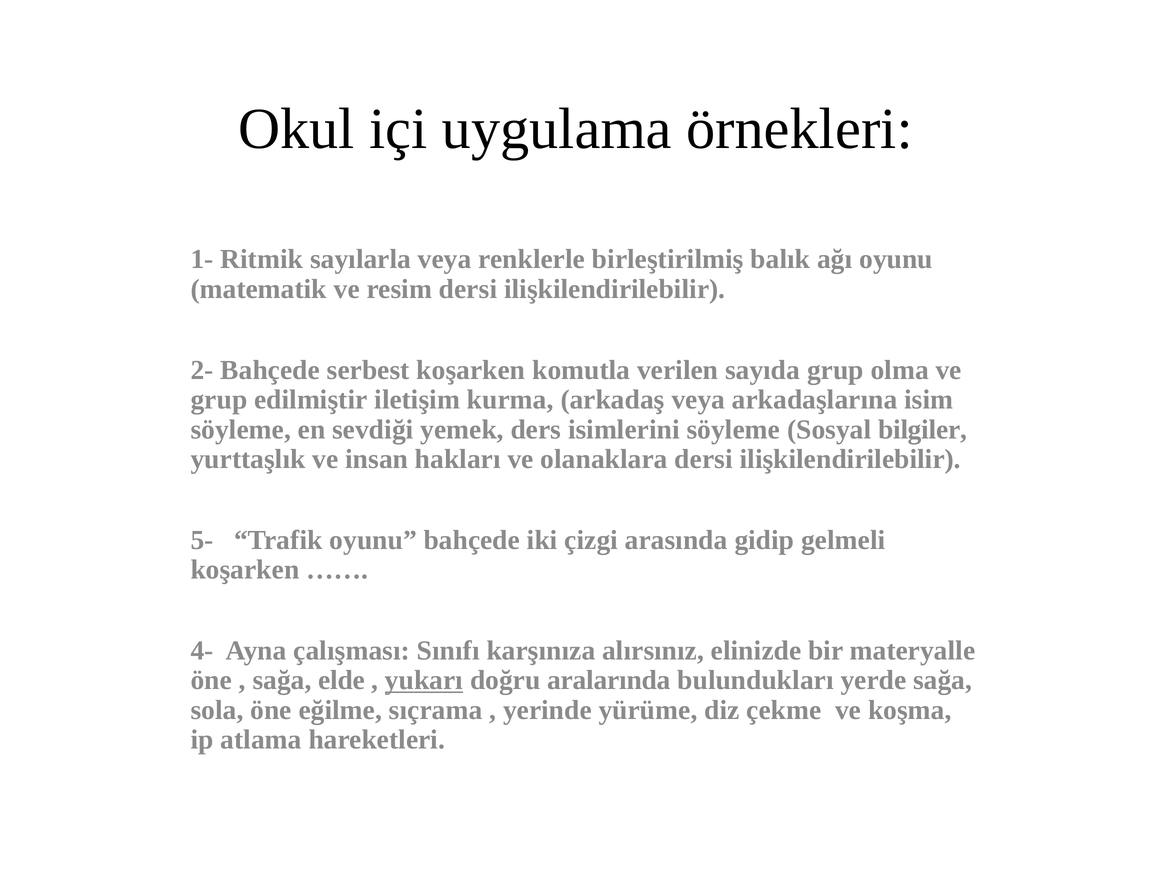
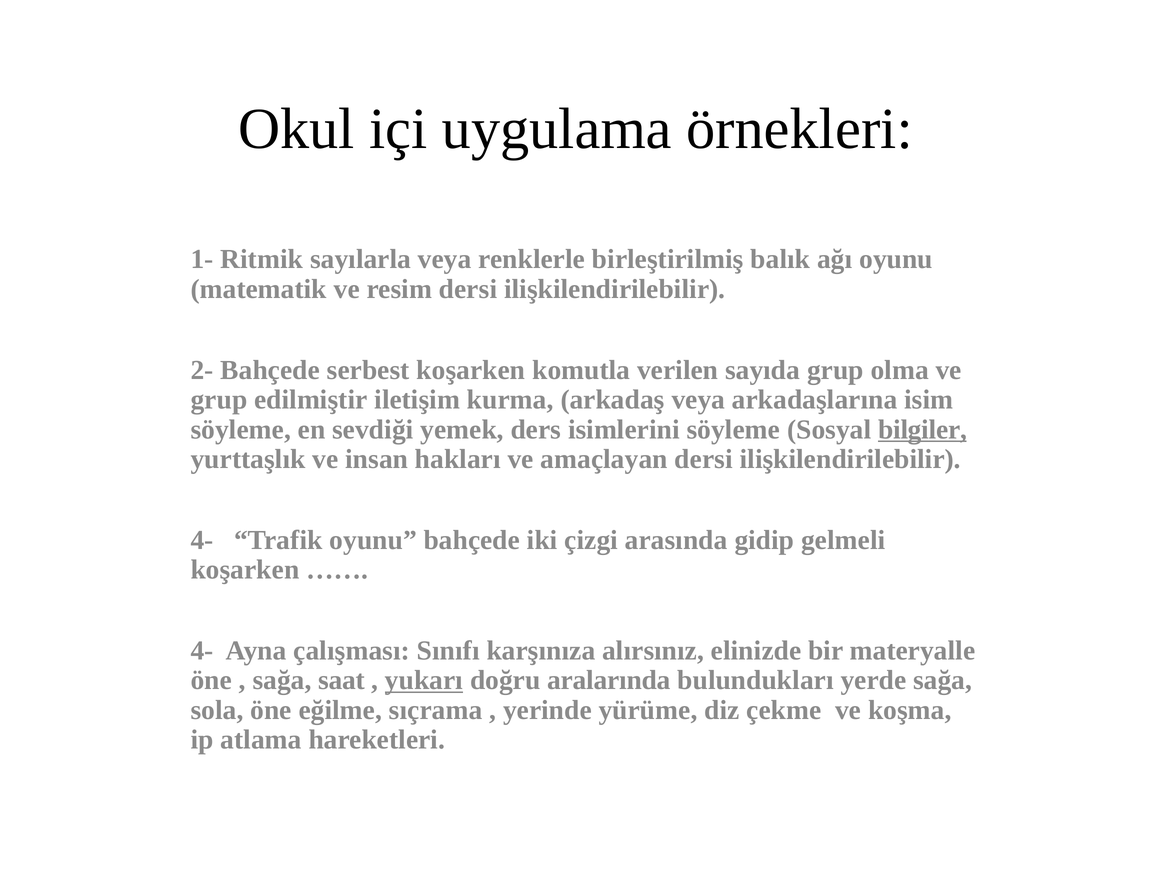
bilgiler underline: none -> present (923, 430)
olanaklara: olanaklara -> amaçlayan (604, 459)
5-: 5- -> 4- (202, 540)
elde: elde -> saat (342, 681)
